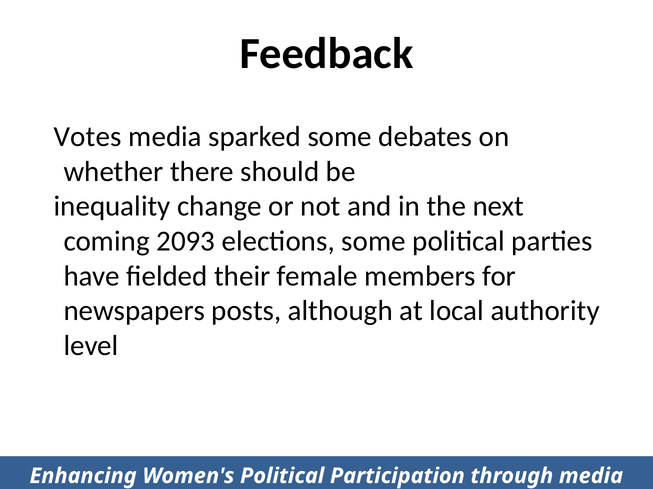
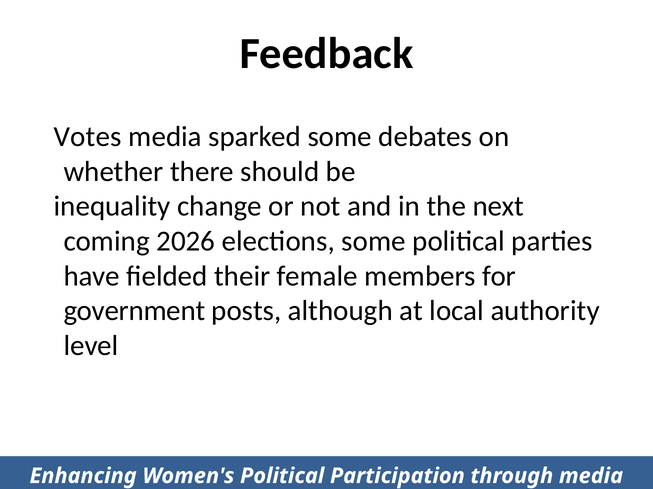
2093: 2093 -> 2026 (186, 242)
newspapers: newspapers -> government (134, 311)
